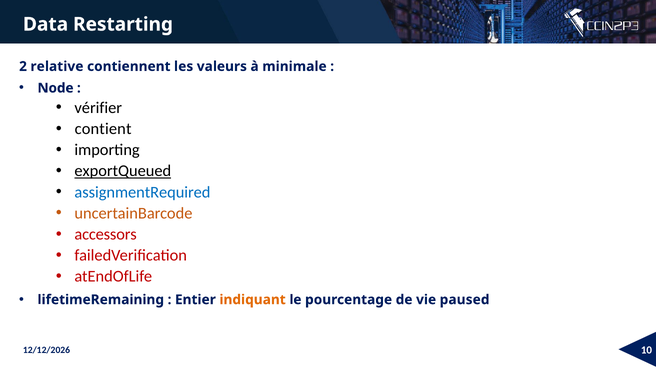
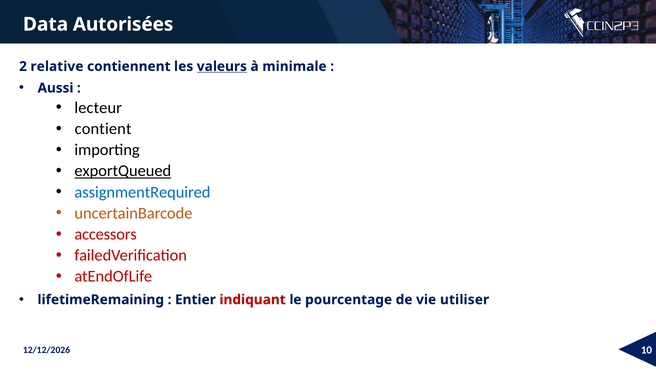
Restarting: Restarting -> Autorisées (123, 24)
valeurs underline: none -> present (222, 66)
Node: Node -> Aussi (55, 88)
vérifier: vérifier -> lecteur (98, 108)
indiquant colour: orange -> red (253, 300)
paused: paused -> utiliser (465, 300)
